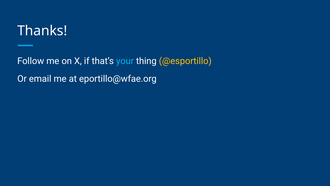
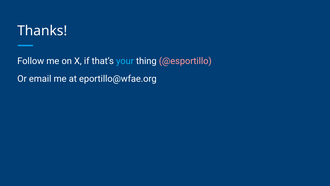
@esportillo colour: yellow -> pink (185, 61)
